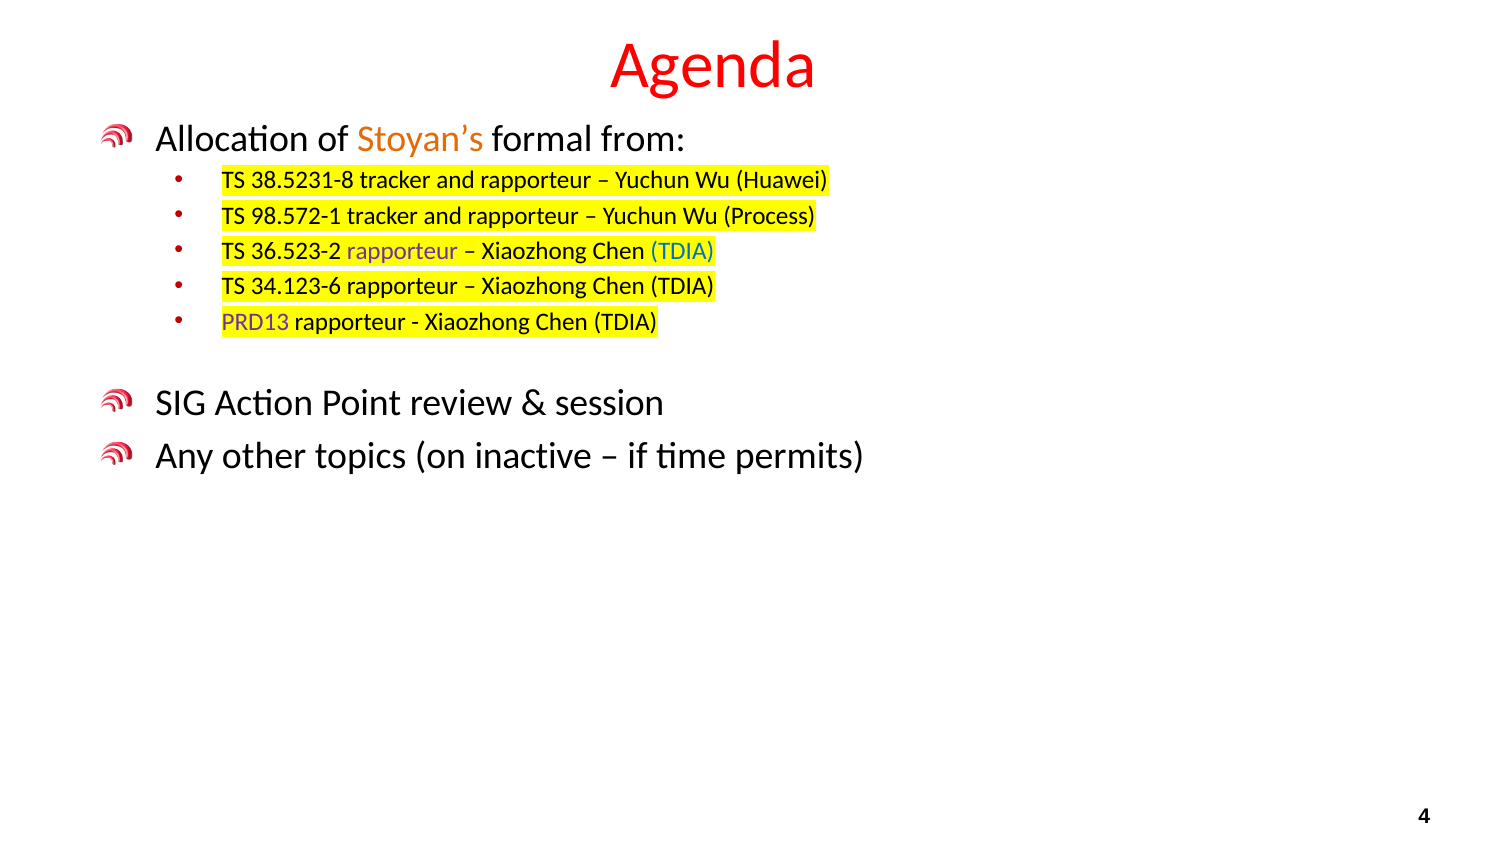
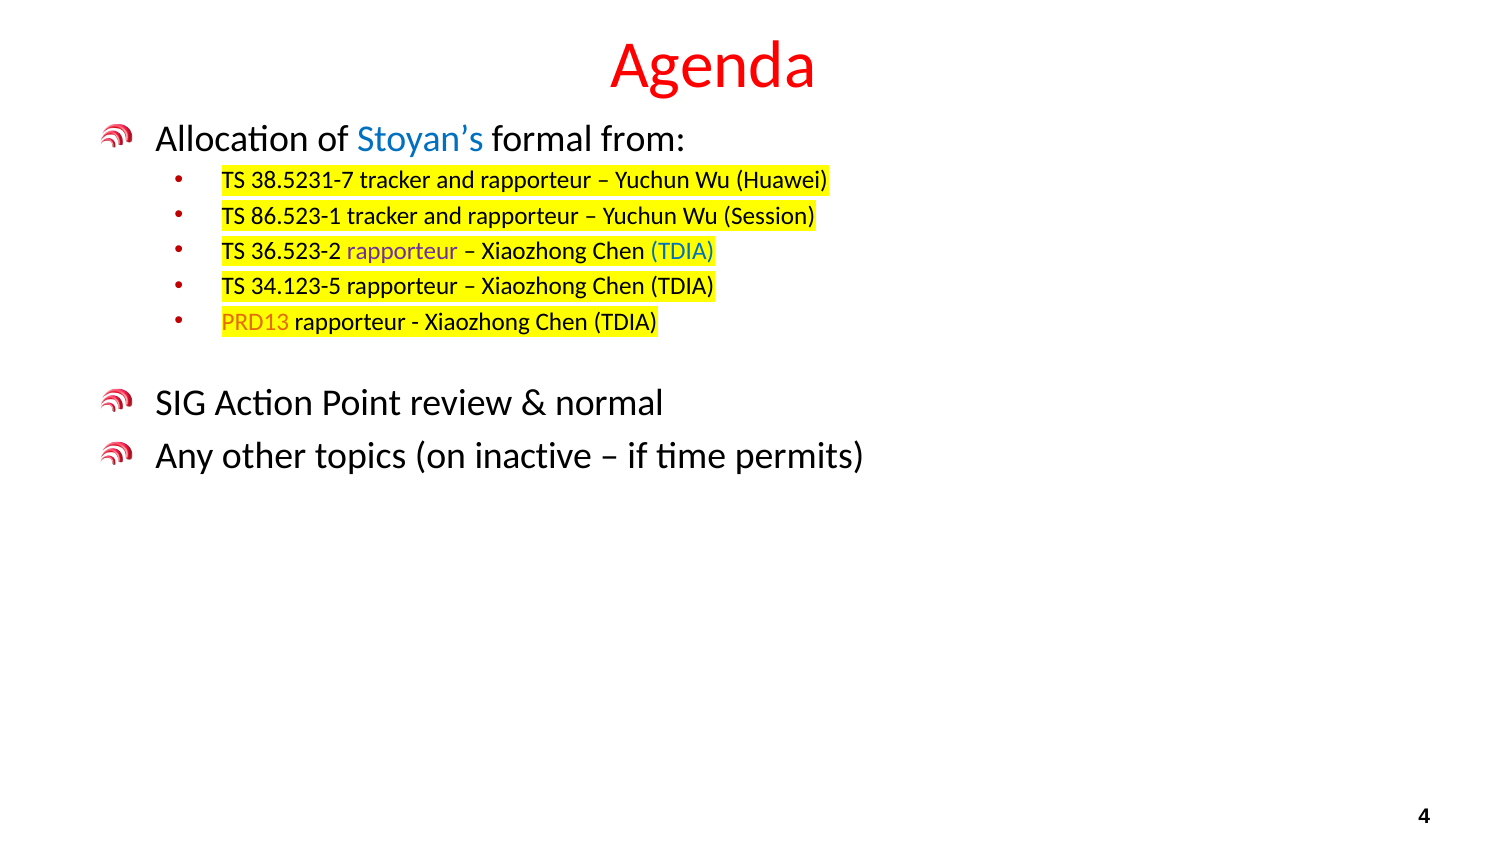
Stoyan’s colour: orange -> blue (420, 139)
38.5231-8: 38.5231-8 -> 38.5231-7 (302, 180)
98.572-1: 98.572-1 -> 86.523-1 (296, 216)
Process: Process -> Session (769, 216)
34.123-6: 34.123-6 -> 34.123-5 (296, 286)
PRD13 colour: purple -> orange (255, 322)
session: session -> normal (610, 403)
